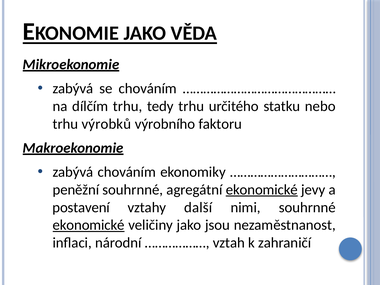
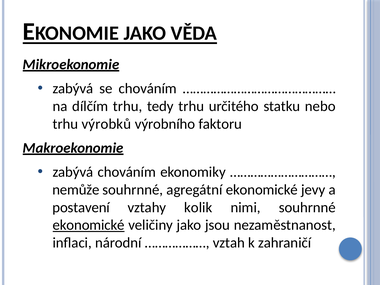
peněžní: peněžní -> nemůže (76, 190)
ekonomické underline: present -> none (262, 190)
další: další -> kolik (198, 207)
